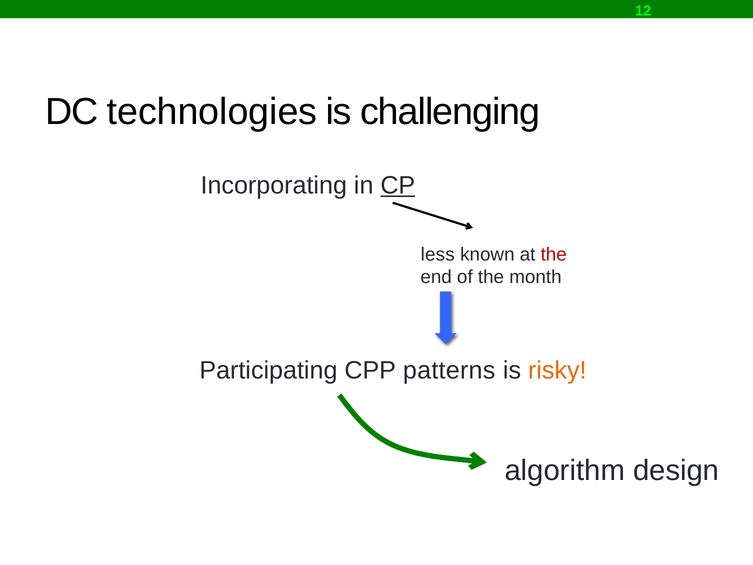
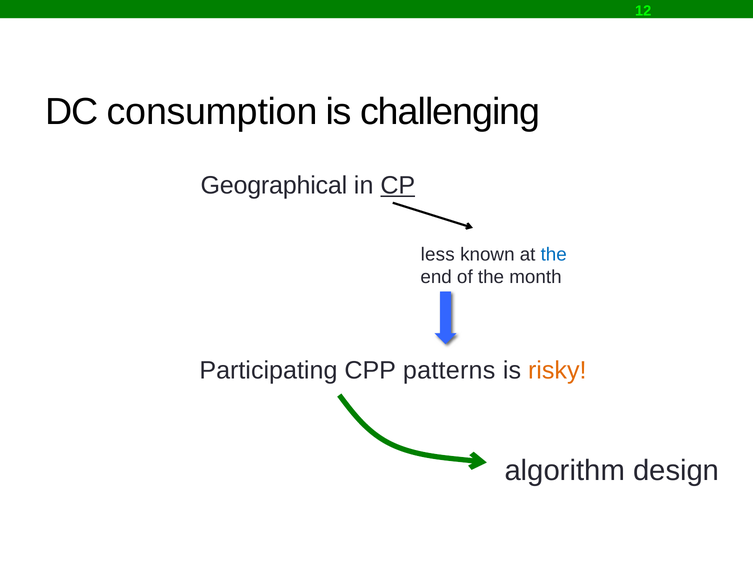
technologies: technologies -> consumption (212, 112)
Incorporating: Incorporating -> Geographical (274, 185)
the colour: red -> blue (554, 255)
